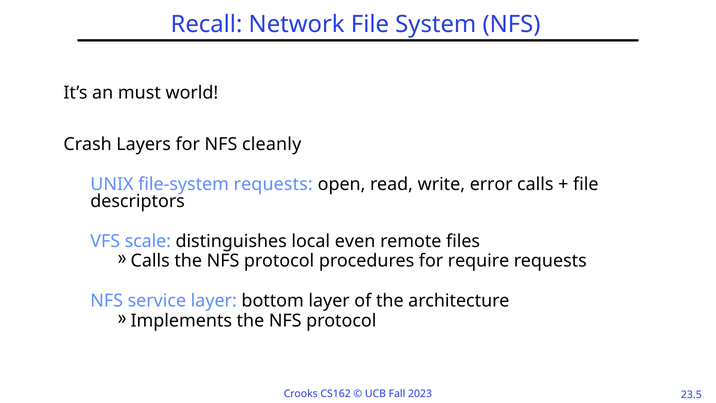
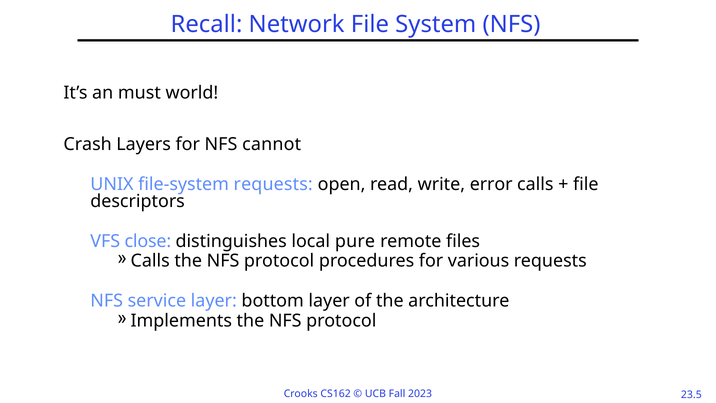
cleanly: cleanly -> cannot (272, 144)
scale: scale -> close (148, 241)
even: even -> pure (355, 241)
require: require -> various (479, 261)
